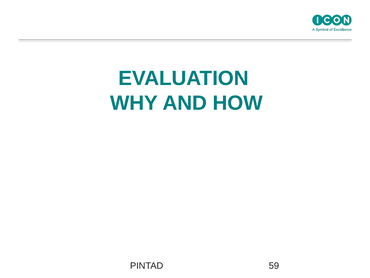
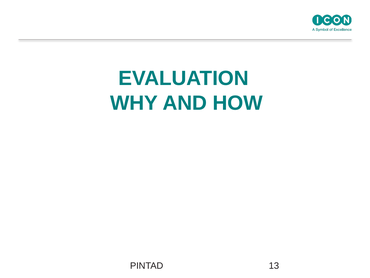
59: 59 -> 13 (274, 265)
